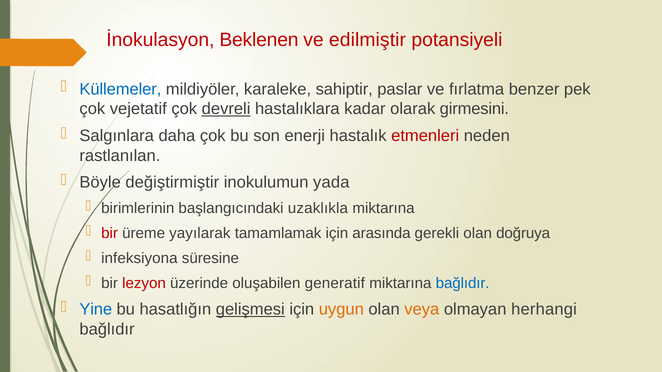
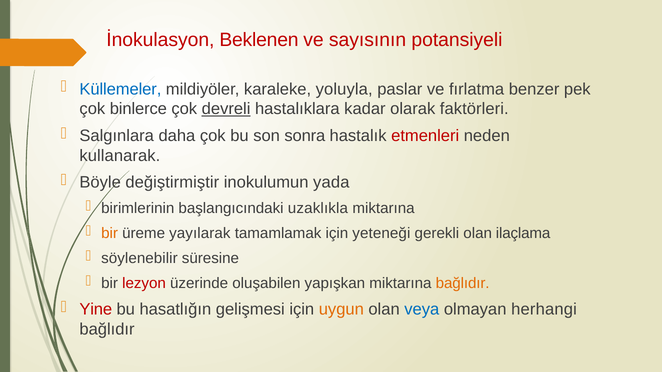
edilmiştir: edilmiştir -> sayısının (368, 40)
sahiptir: sahiptir -> yoluyla (344, 89)
vejetatif: vejetatif -> binlerce (138, 109)
girmesini: girmesini -> faktörleri (474, 109)
enerji: enerji -> sonra (305, 136)
rastlanılan: rastlanılan -> kullanarak (120, 156)
bir colour: red -> orange (110, 233)
arasında: arasında -> yeteneği (381, 233)
doğruya: doğruya -> ilaçlama (523, 233)
infeksiyona: infeksiyona -> söylenebilir (139, 259)
generatif: generatif -> yapışkan (335, 284)
bağlıdır colour: blue -> orange (463, 284)
Yine colour: blue -> red (96, 310)
gelişmesi underline: present -> none (250, 310)
veya colour: orange -> blue (422, 310)
